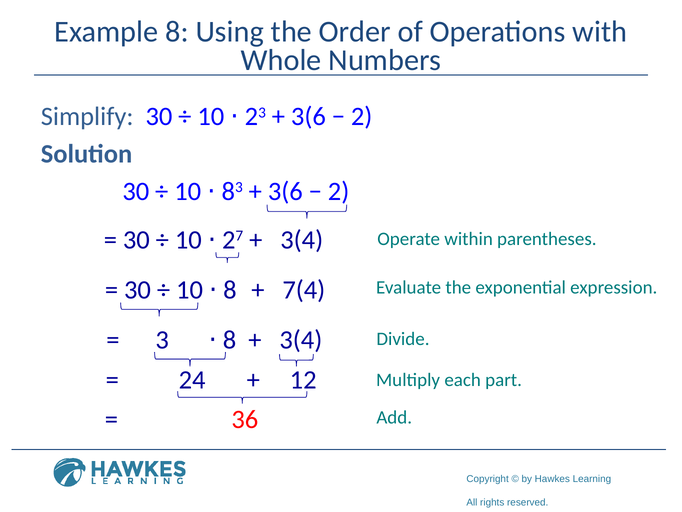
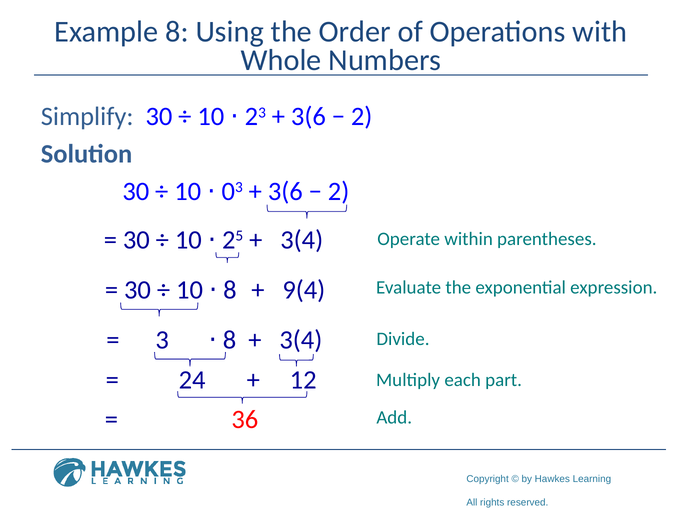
8: 8 -> 0 (228, 191)
7: 7 -> 5 (239, 236)
7(4: 7(4 -> 9(4 (304, 290)
